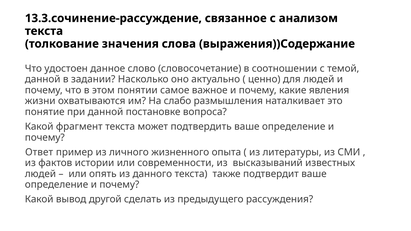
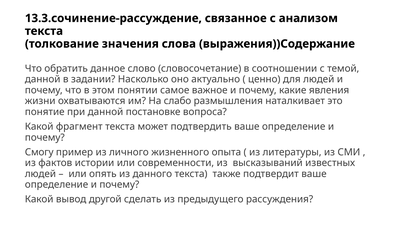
удостоен: удостоен -> обратить (66, 69)
Ответ: Ответ -> Смогу (39, 152)
